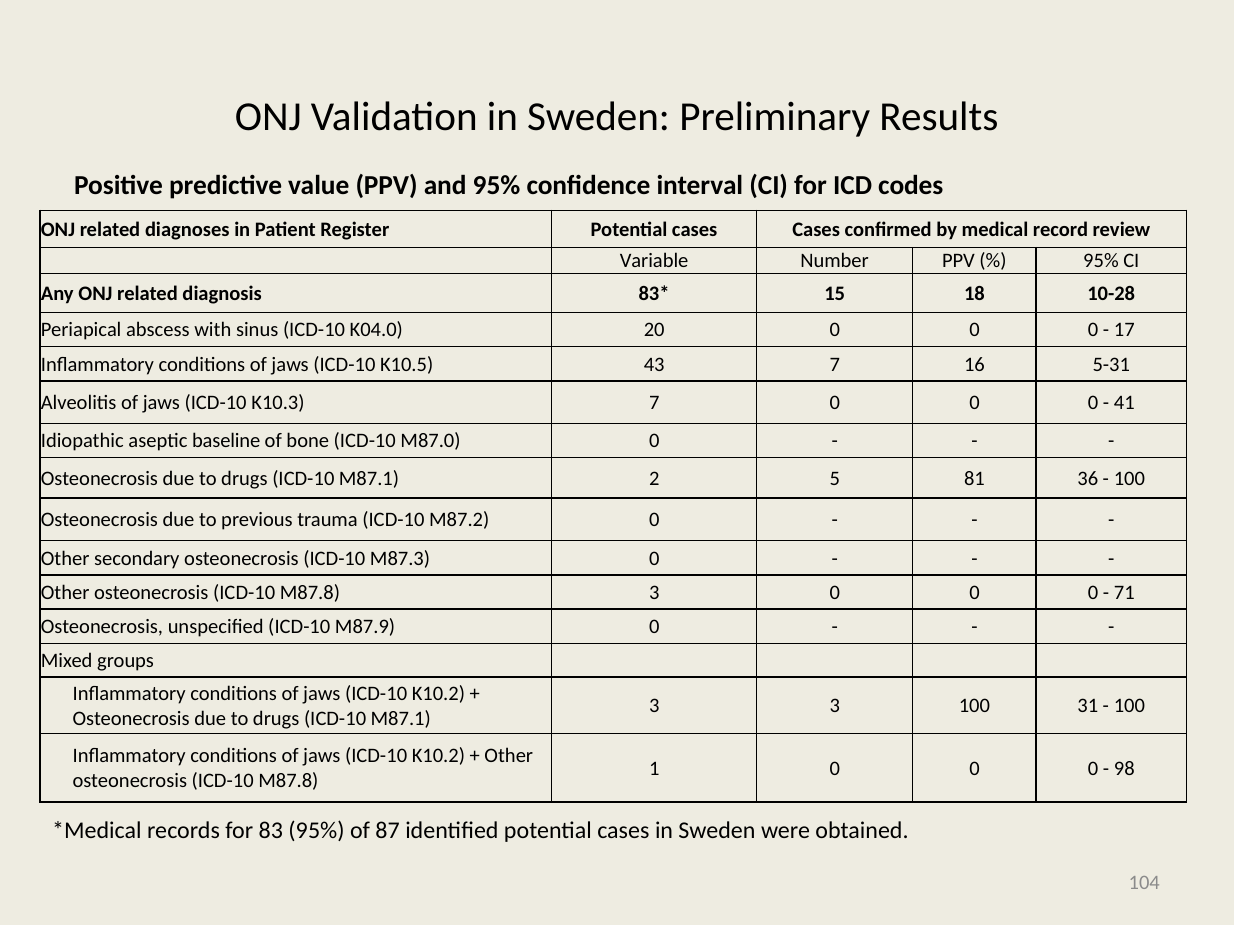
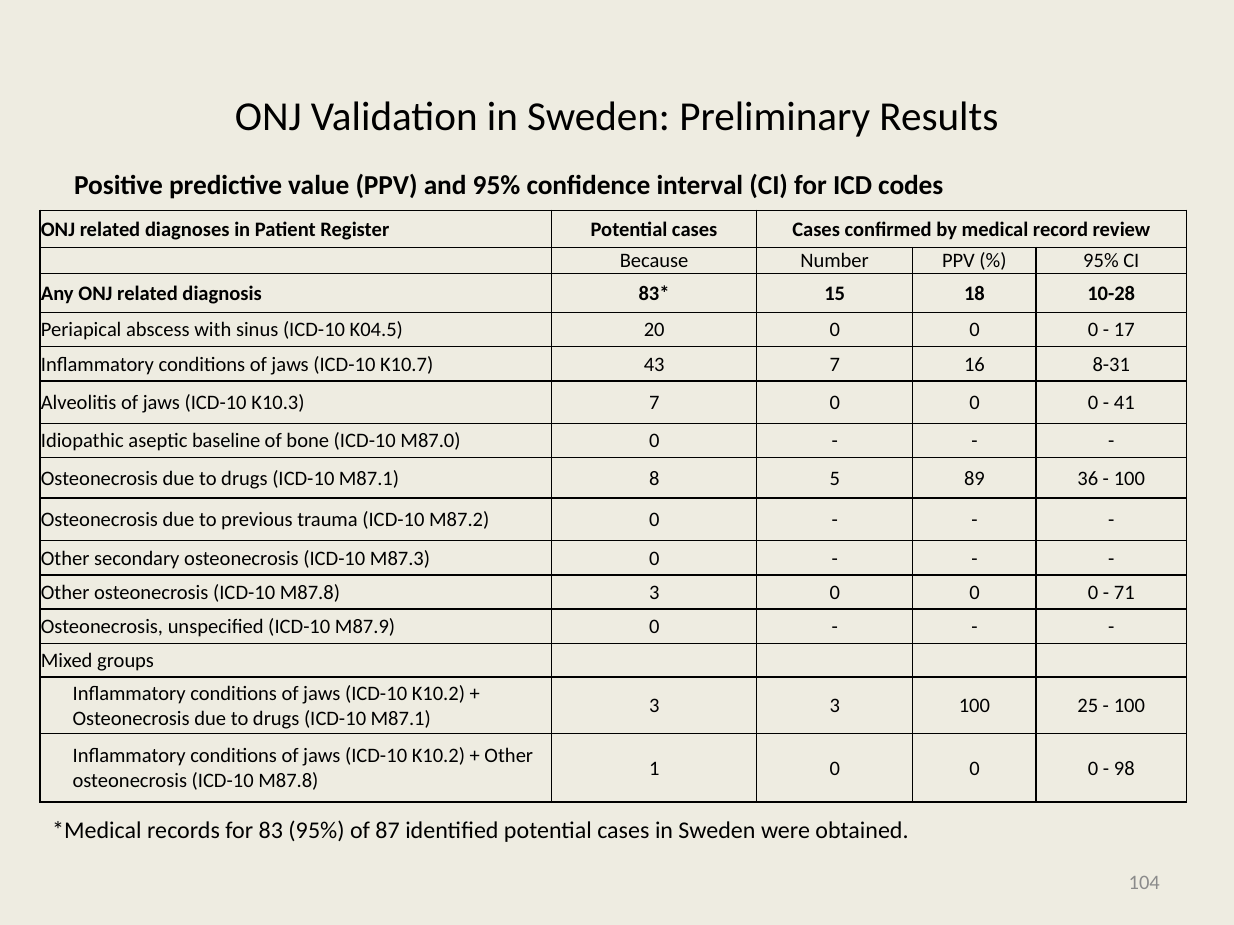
Variable: Variable -> Because (654, 261)
K04.0: K04.0 -> K04.5 (376, 330)
K10.5: K10.5 -> K10.7 (407, 365)
5-31: 5-31 -> 8-31 (1111, 365)
2: 2 -> 8 (654, 479)
81: 81 -> 89 (974, 479)
31: 31 -> 25 (1088, 706)
